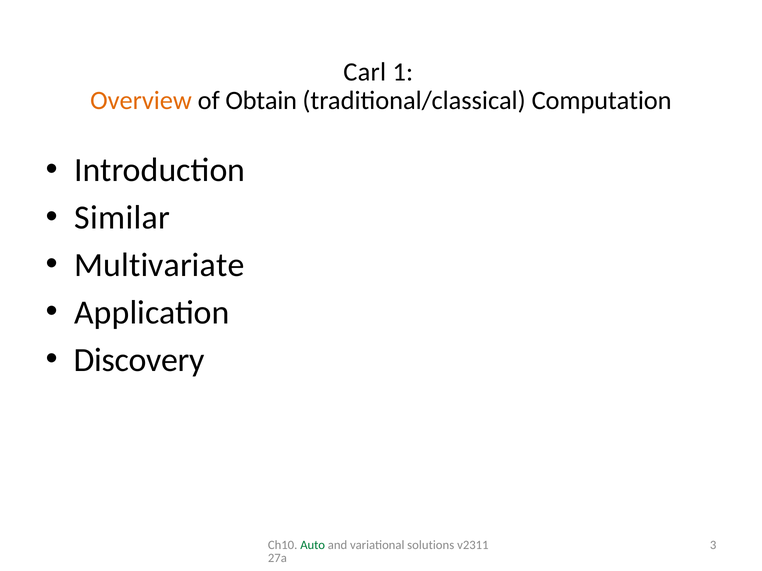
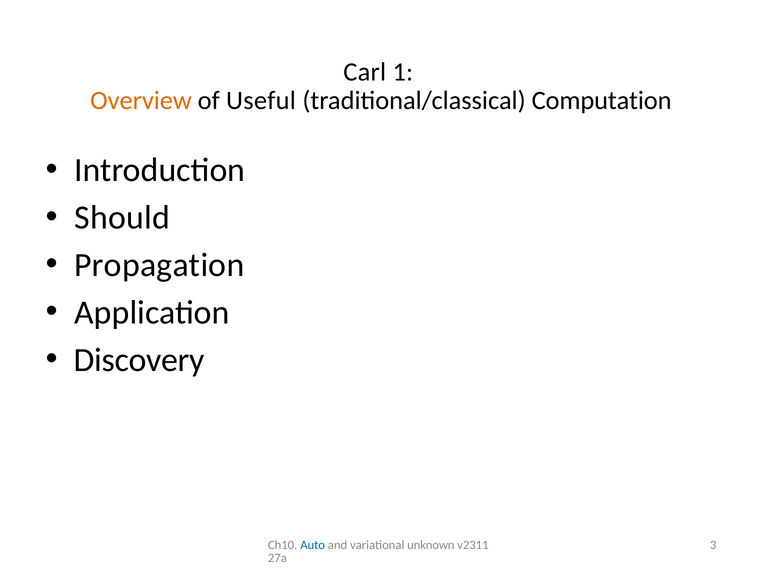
Obtain: Obtain -> Useful (261, 101)
Similar: Similar -> Should (122, 218)
Multivariate: Multivariate -> Propagation (159, 265)
Auto colour: green -> blue (313, 546)
solutions: solutions -> unknown (431, 546)
